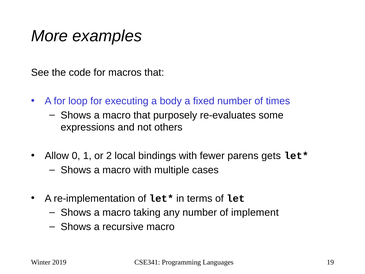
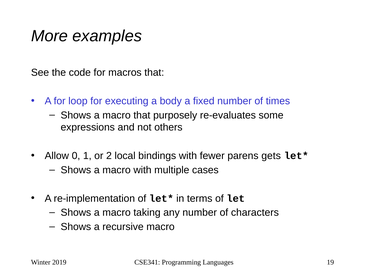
implement: implement -> characters (255, 212)
